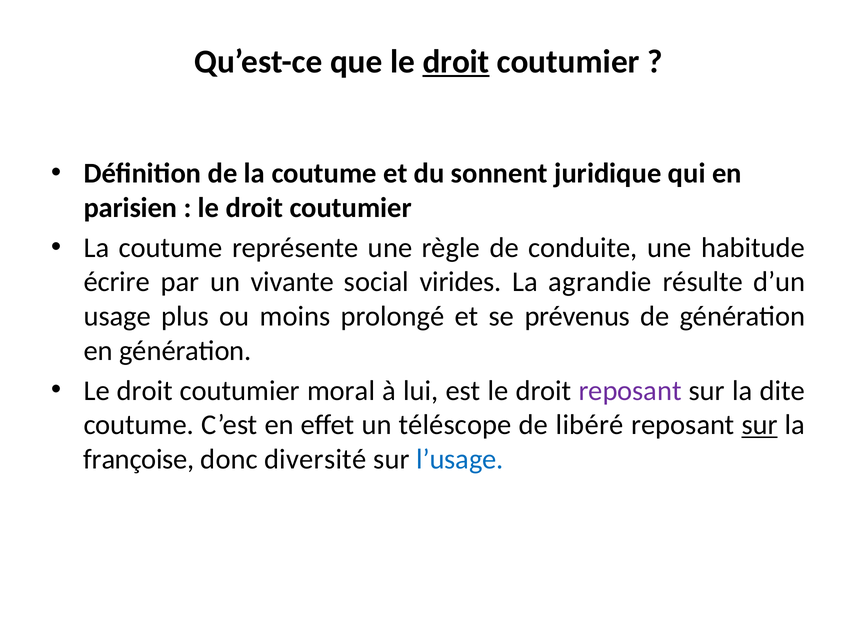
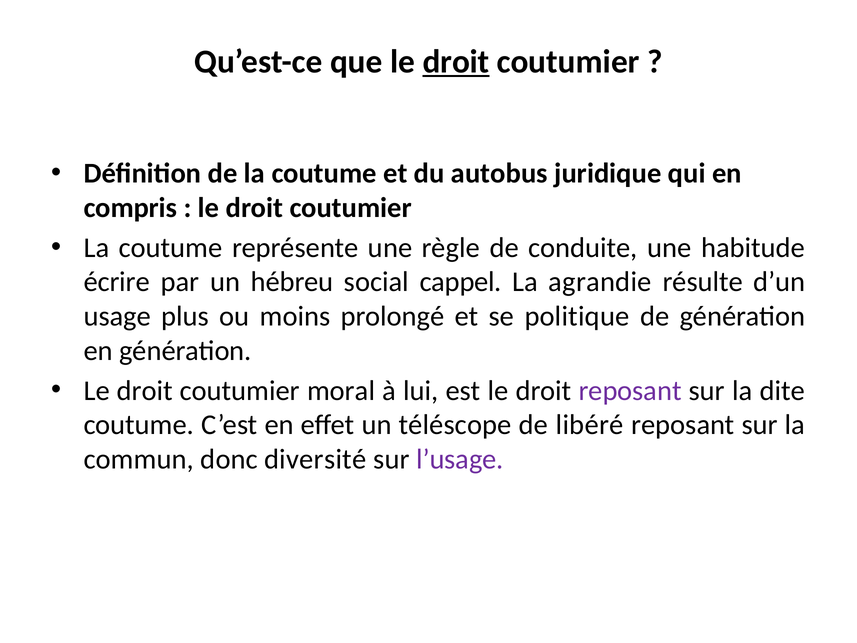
sonnent: sonnent -> autobus (499, 173)
parisien: parisien -> compris (130, 208)
vivante: vivante -> hébreu (292, 282)
virides: virides -> cappel (461, 282)
prévenus: prévenus -> politique (577, 316)
sur underline: present -> none (760, 425)
françoise: françoise -> commun (139, 459)
l’usage colour: blue -> purple (460, 459)
